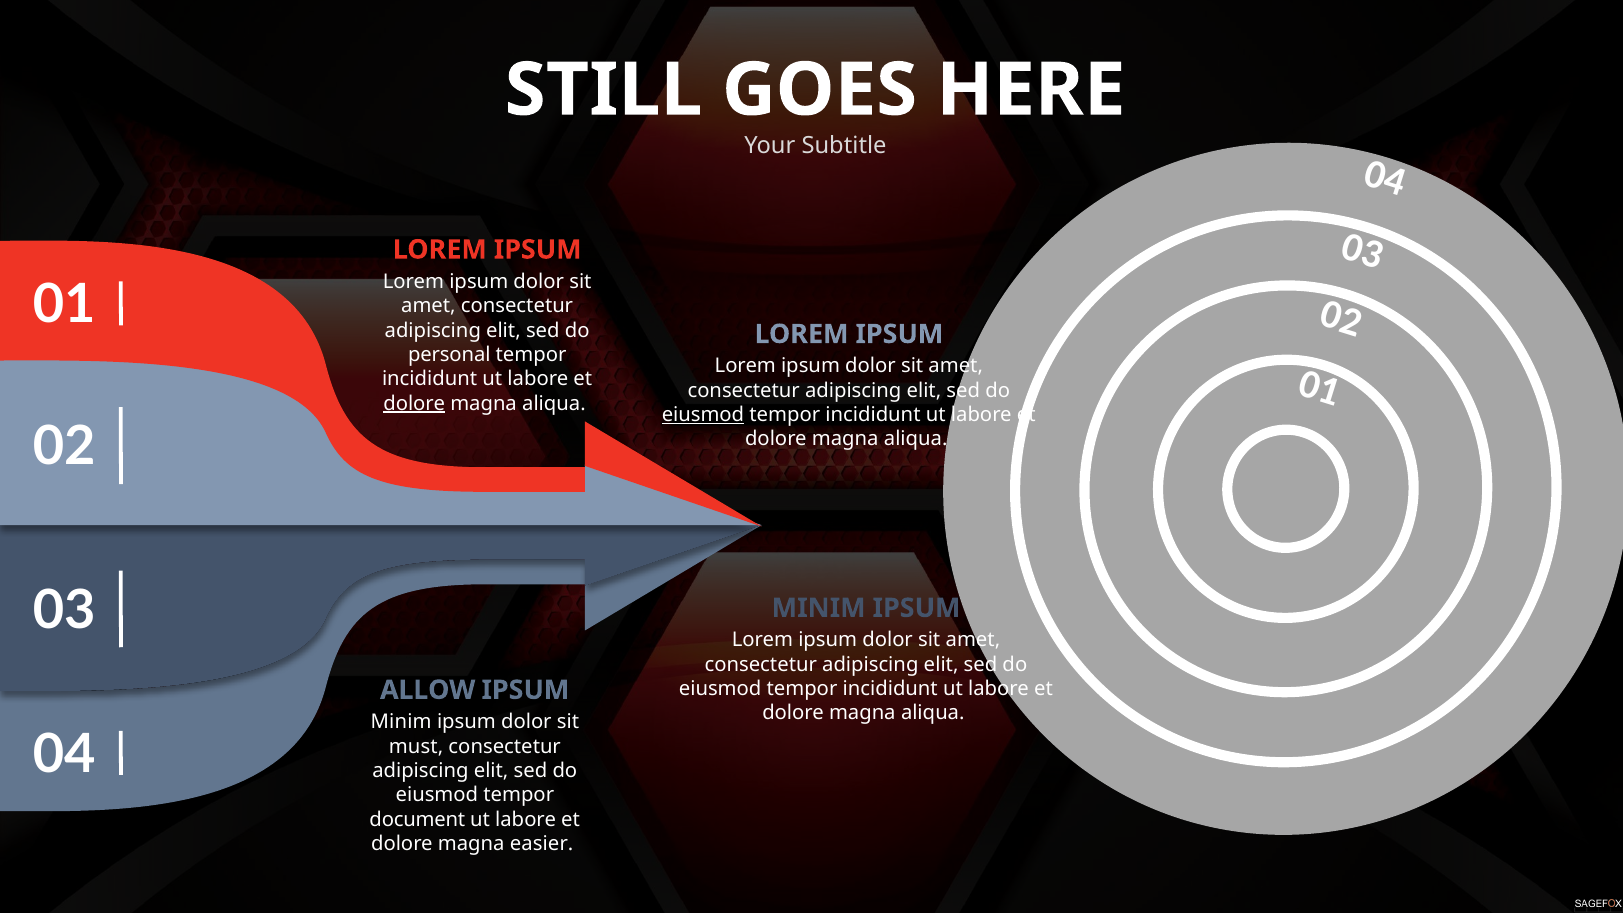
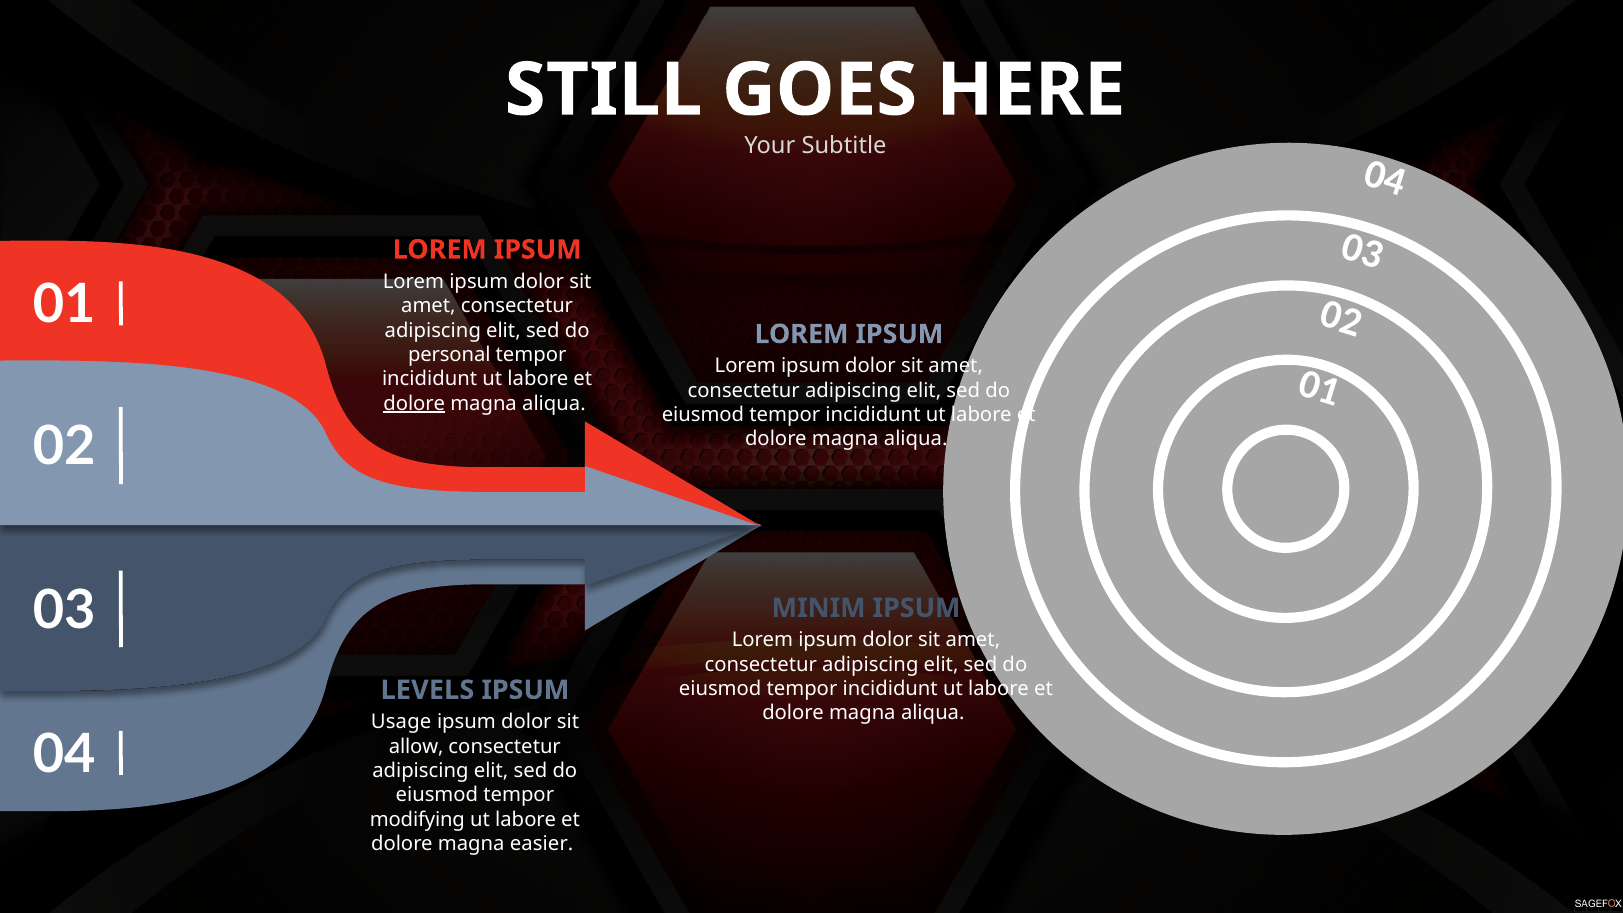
eiusmod underline: present -> none (703, 415)
ALLOW: ALLOW -> LEVELS (427, 690)
Minim: Minim -> Usage (401, 722)
must: must -> allow (416, 746)
document: document -> modifying (417, 819)
